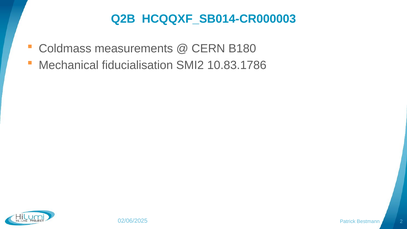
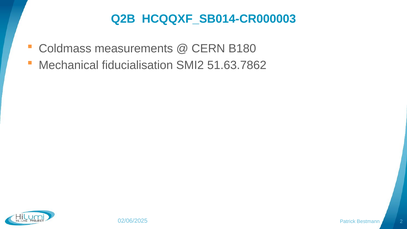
10.83.1786: 10.83.1786 -> 51.63.7862 (237, 65)
